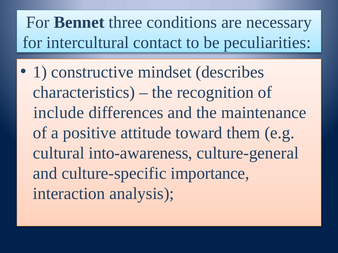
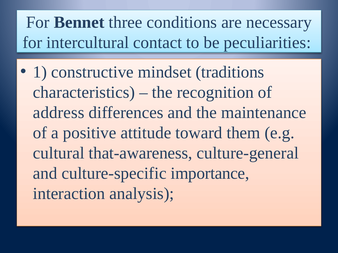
describes: describes -> traditions (230, 72)
include: include -> address (59, 113)
into-awareness: into-awareness -> that-awareness (141, 153)
